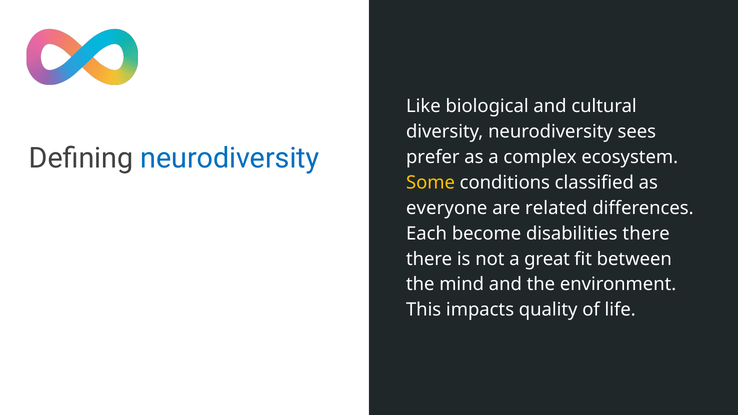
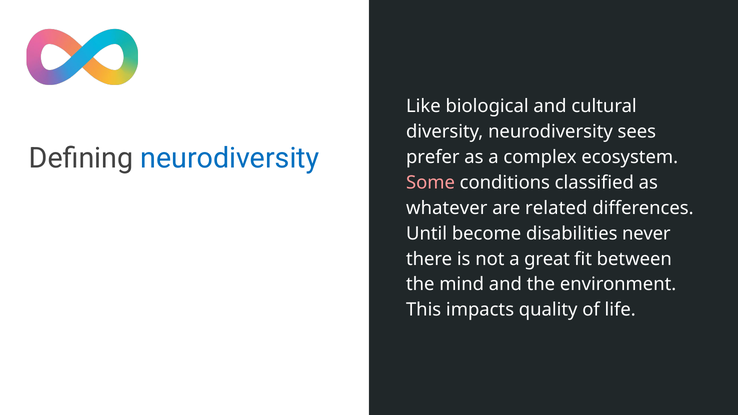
Some colour: yellow -> pink (430, 183)
everyone: everyone -> whatever (447, 208)
Each: Each -> Until (427, 234)
disabilities there: there -> never (646, 234)
